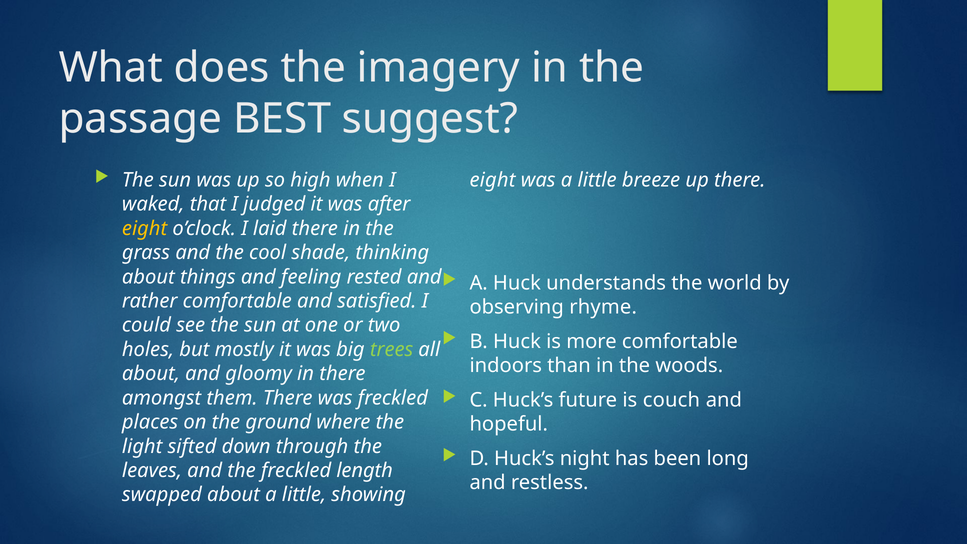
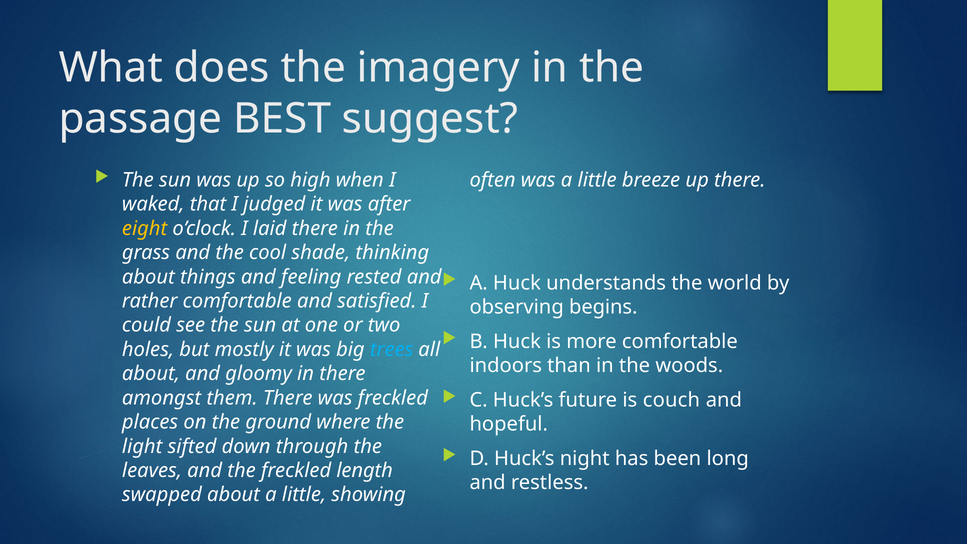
eight: eight -> often (493, 180)
rhyme: rhyme -> begins (603, 307)
trees colour: light green -> light blue (392, 349)
